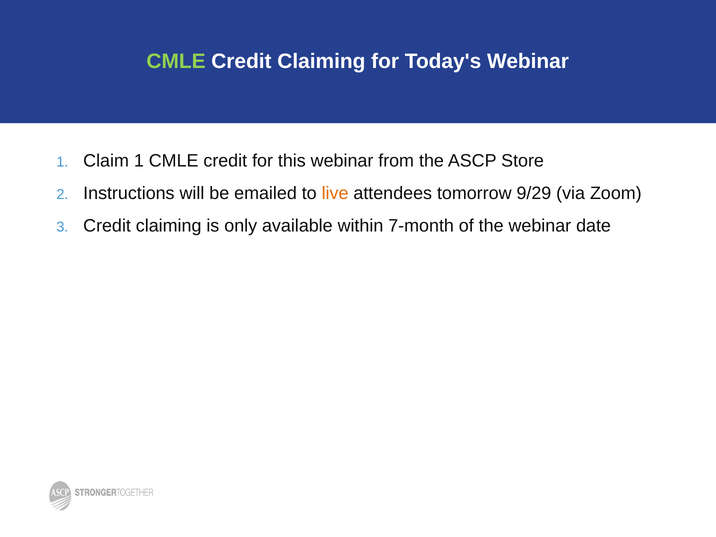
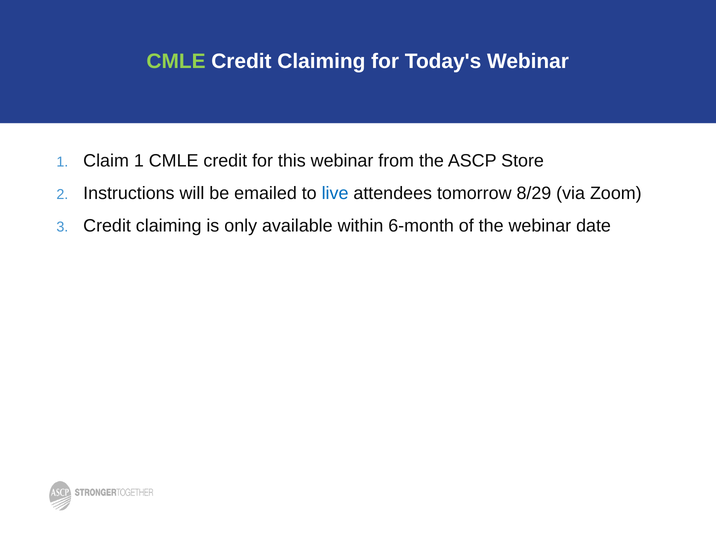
live colour: orange -> blue (335, 193)
9/29: 9/29 -> 8/29 (534, 193)
7-month: 7-month -> 6-month (421, 226)
